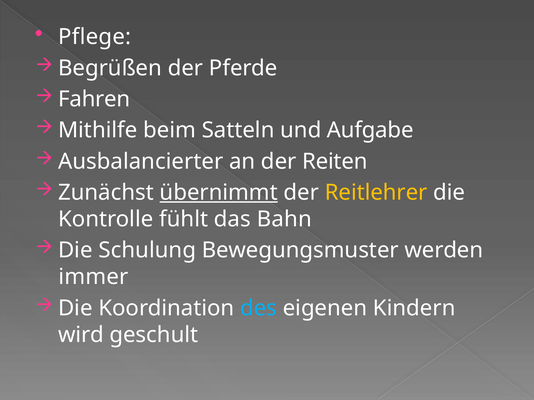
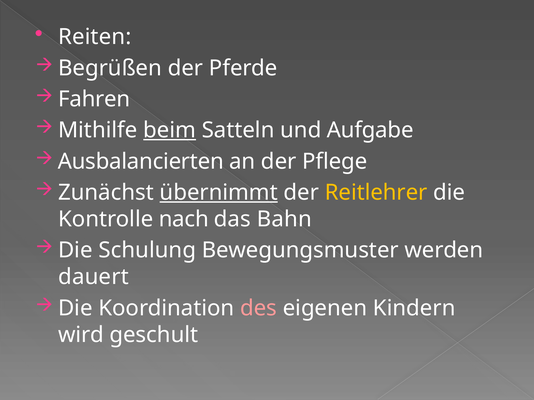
Pflege: Pflege -> Reiten (95, 37)
beim underline: none -> present (170, 130)
Ausbalancierter: Ausbalancierter -> Ausbalancierten (141, 162)
Reiten: Reiten -> Pflege (335, 162)
fühlt: fühlt -> nach (184, 219)
immer: immer -> dauert (93, 277)
des colour: light blue -> pink (259, 308)
